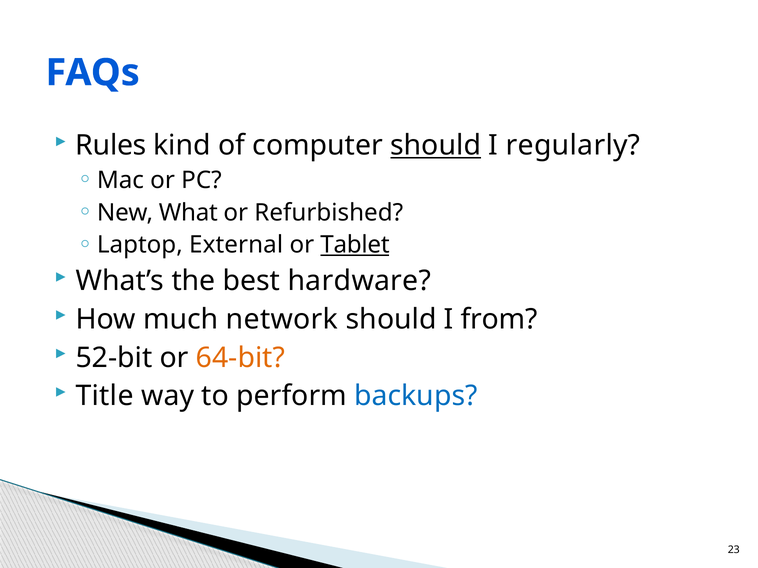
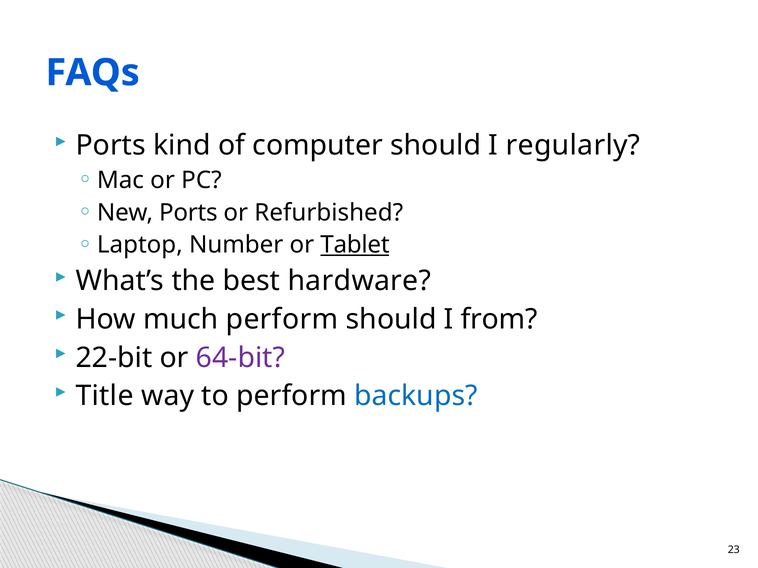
Rules: Rules -> Ports (111, 146)
should underline: present -> none (436, 146)
New What: What -> Ports (188, 213)
External: External -> Number (236, 245)
much network: network -> perform (282, 320)
52-bit: 52-bit -> 22-bit (114, 358)
64-bit colour: orange -> purple (241, 358)
